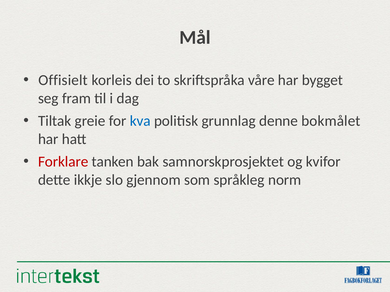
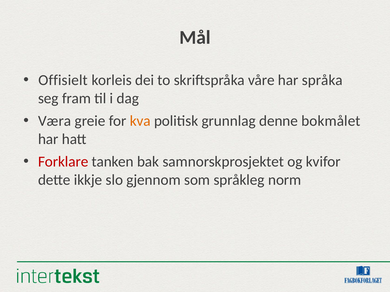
bygget: bygget -> språka (322, 80)
Tiltak: Tiltak -> Væra (55, 121)
kva colour: blue -> orange (140, 121)
